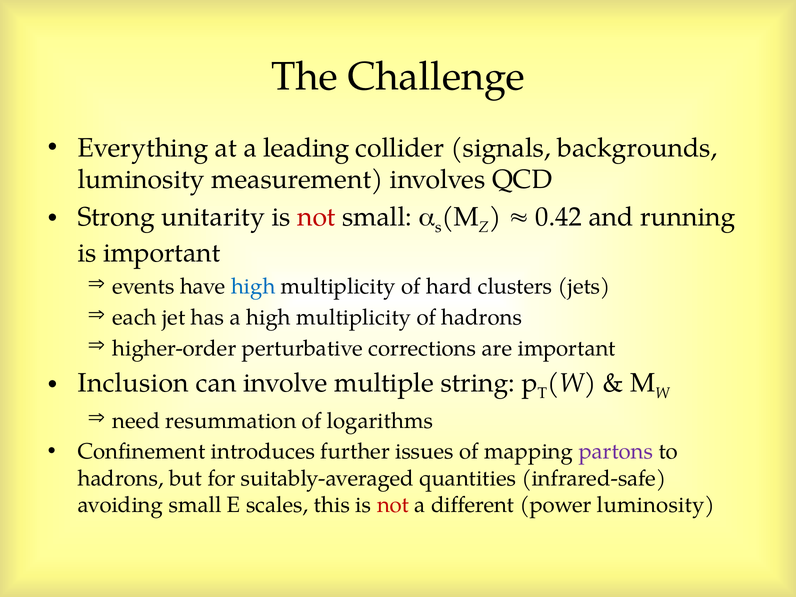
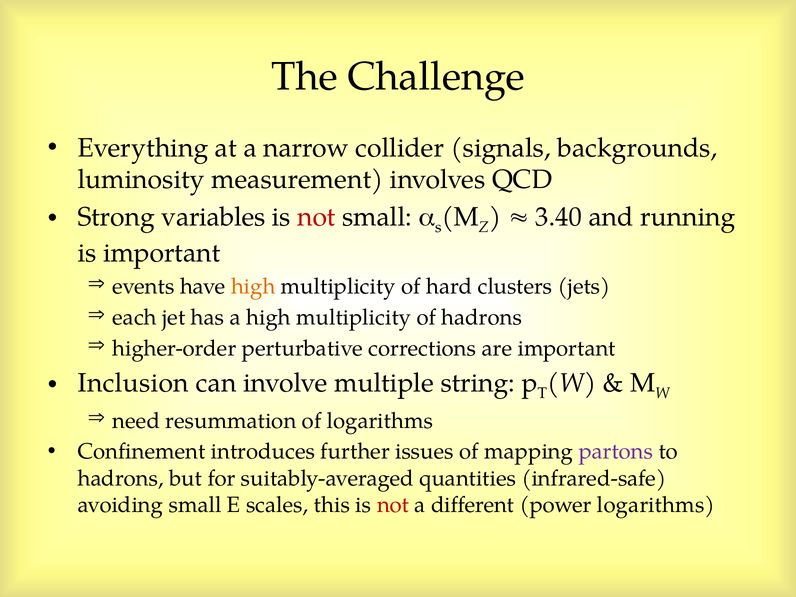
leading: leading -> narrow (306, 148)
unitarity: unitarity -> variables (213, 217)
0.42: 0.42 -> 3.40 (559, 217)
high colour: blue -> orange (253, 286)
power luminosity: luminosity -> logarithms (656, 505)
